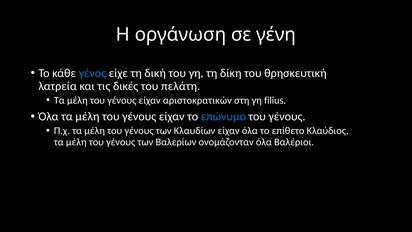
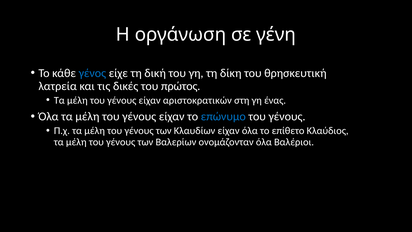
πελάτη: πελάτη -> πρώτος (181, 86)
filius: filius -> ένας (275, 100)
